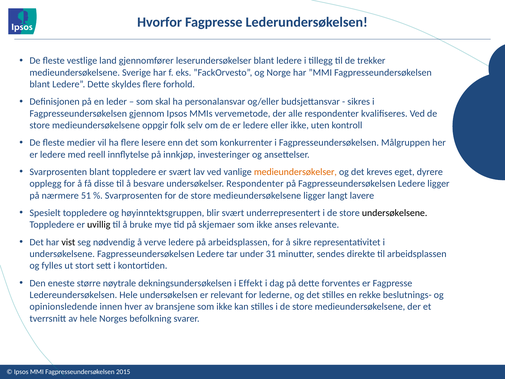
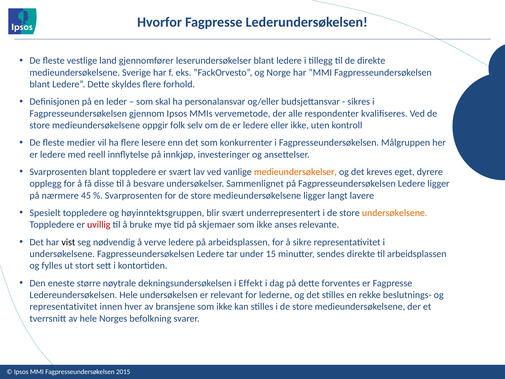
de trekker: trekker -> direkte (371, 61)
undersøkelser Respondenter: Respondenter -> Sammenlignet (255, 184)
51: 51 -> 45 (86, 195)
undersøkelsene colour: black -> orange (395, 213)
uvillig colour: black -> red (99, 225)
31: 31 -> 15 (271, 254)
opinionsledende: opinionsledende -> representativitet (63, 307)
